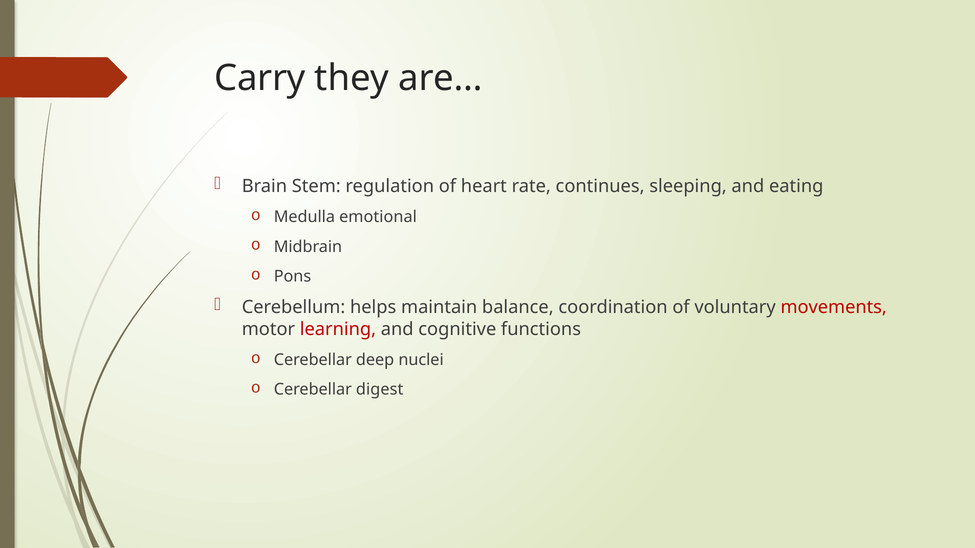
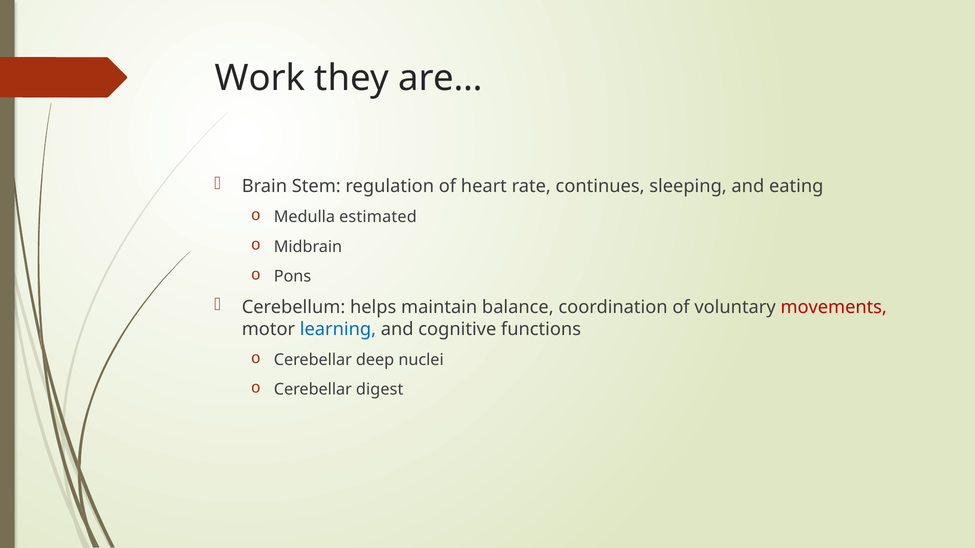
Carry: Carry -> Work (260, 78)
emotional: emotional -> estimated (378, 217)
learning colour: red -> blue (338, 330)
